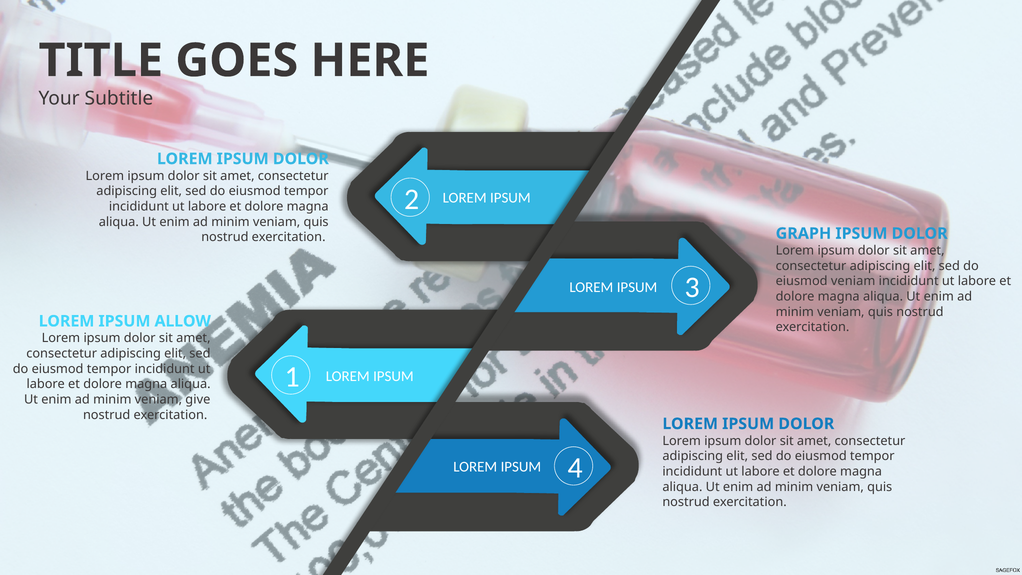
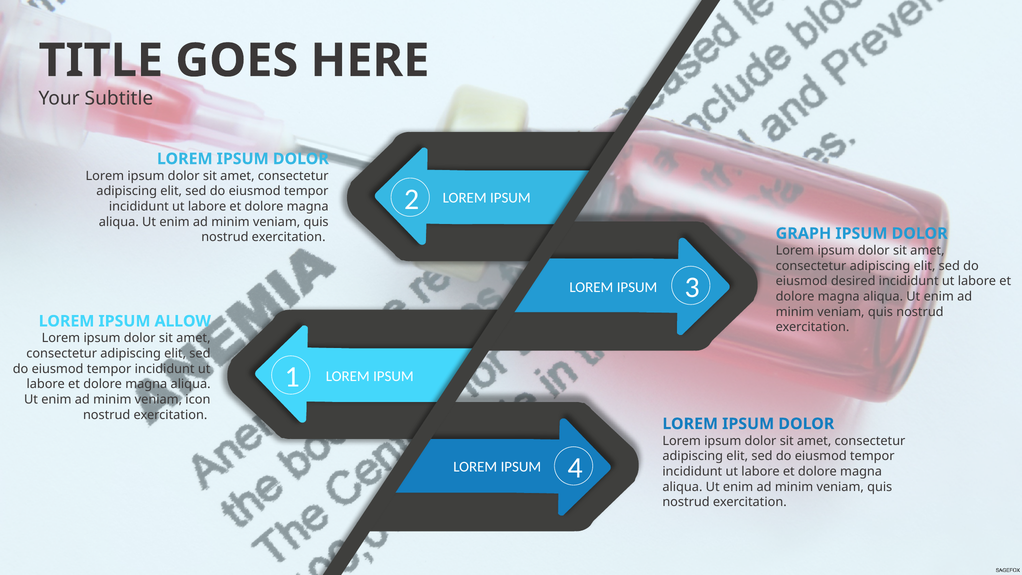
eiusmod veniam: veniam -> desired (853, 281)
give: give -> icon (198, 399)
